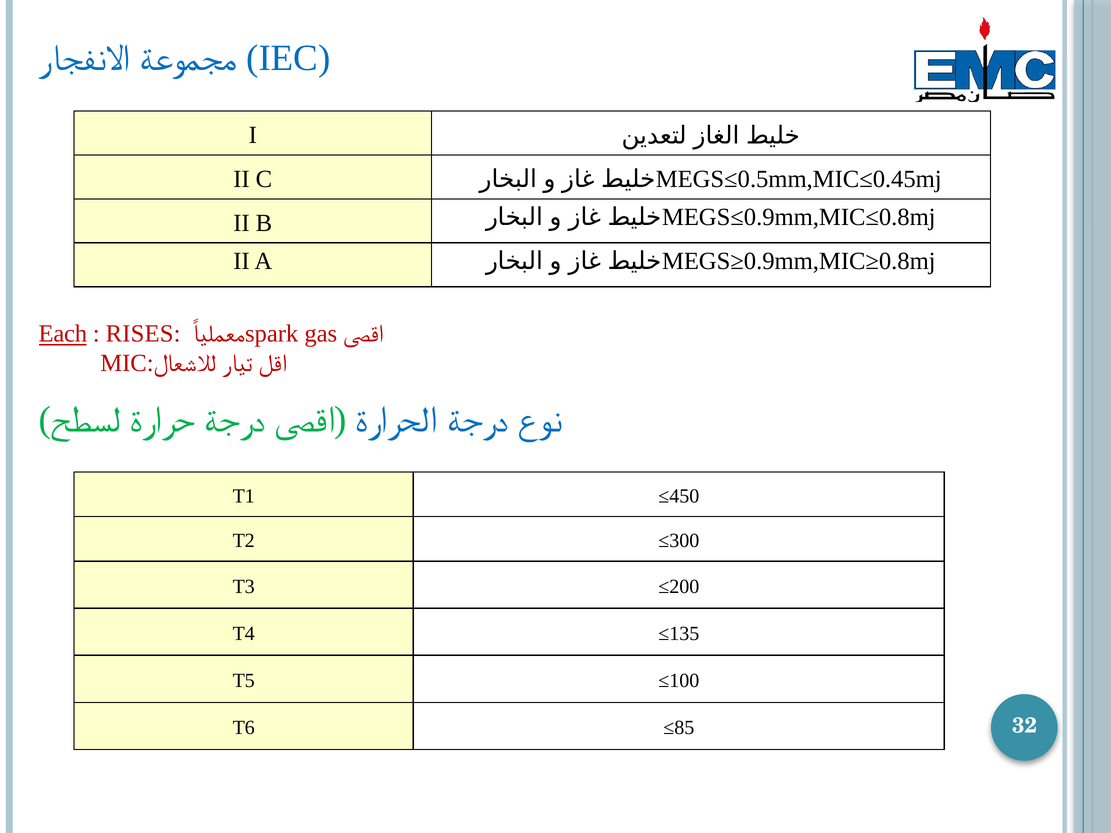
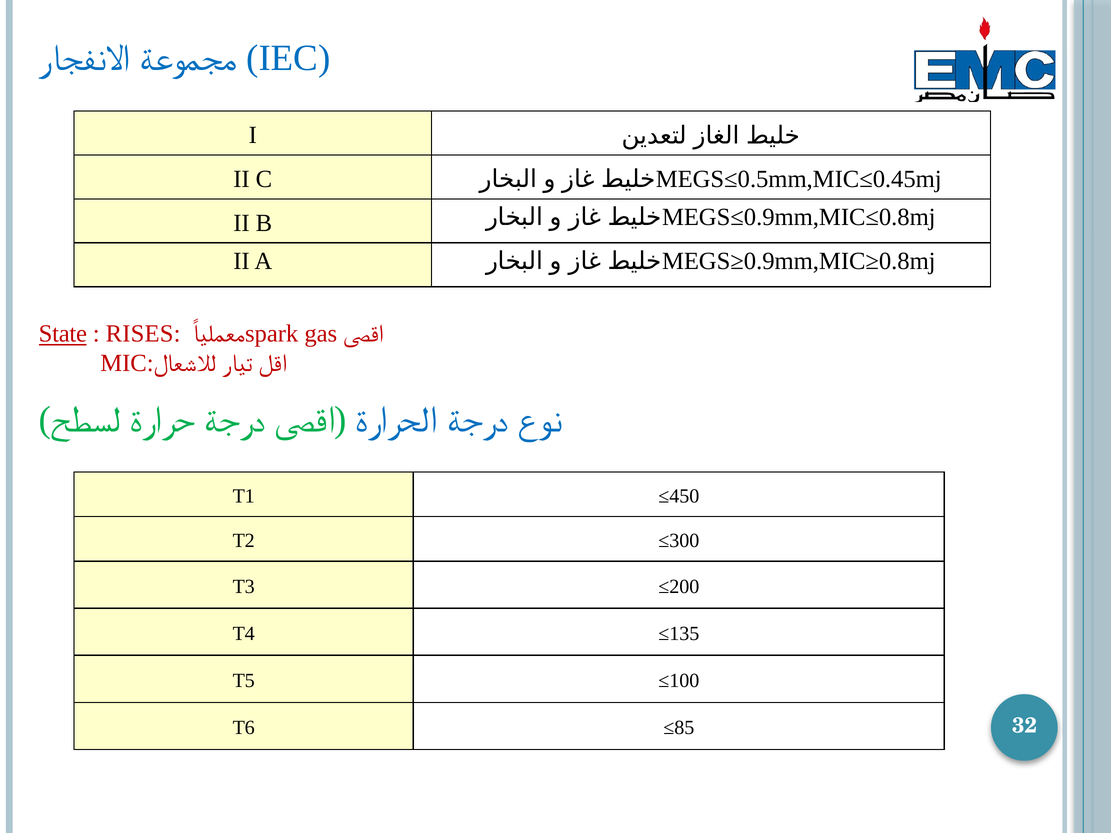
Each: Each -> State (63, 334)
